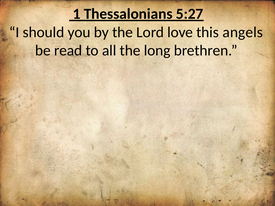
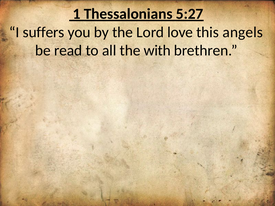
should: should -> suffers (44, 32)
long: long -> with (157, 51)
